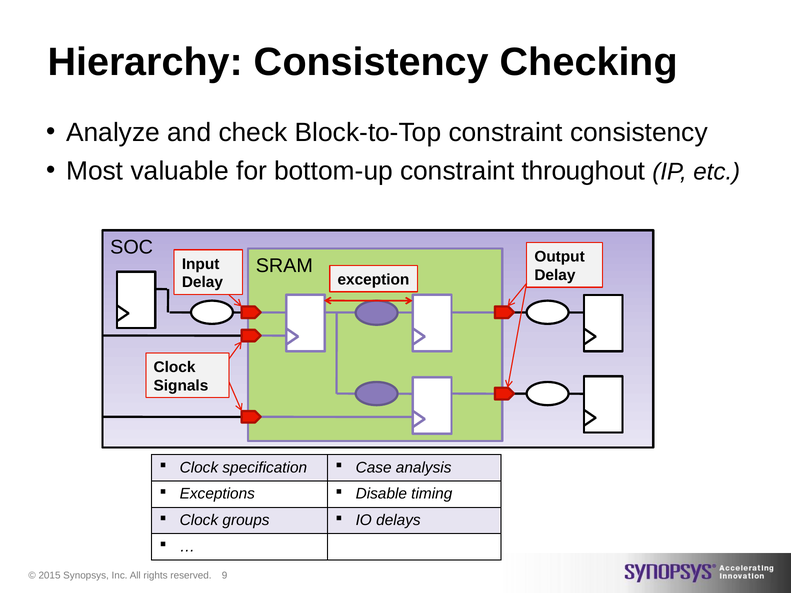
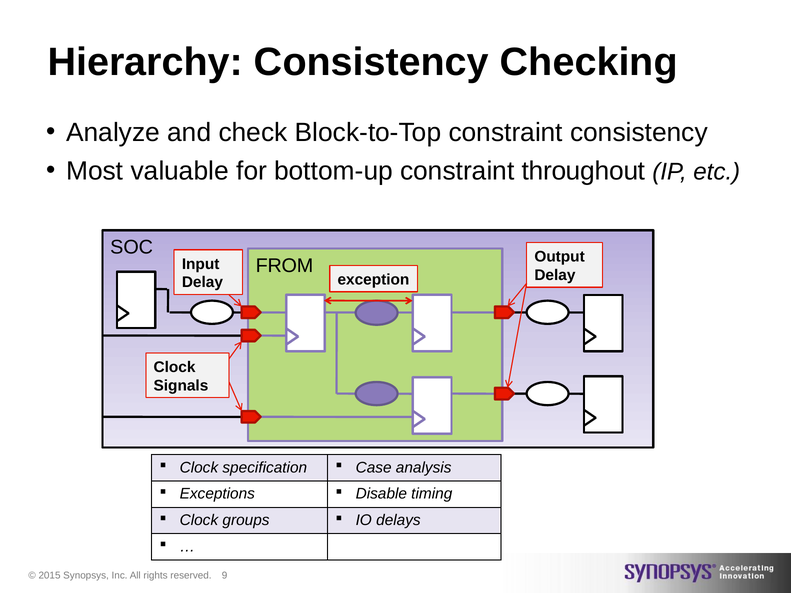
SRAM: SRAM -> FROM (284, 266)
